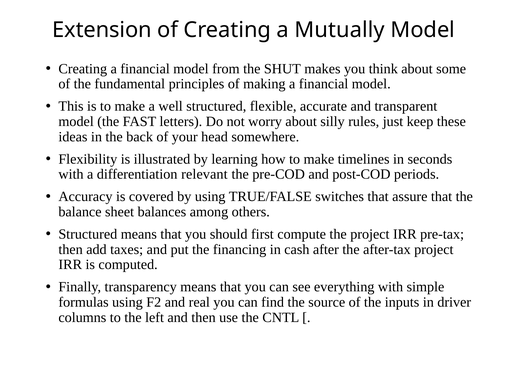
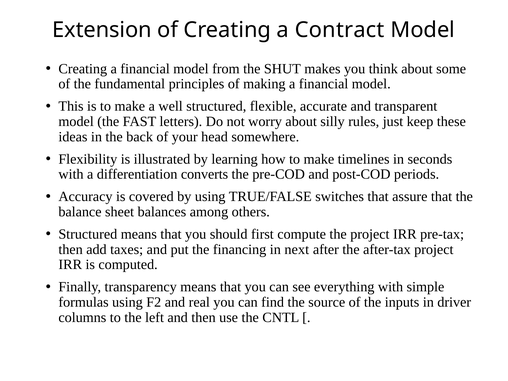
Mutually: Mutually -> Contract (340, 30)
relevant: relevant -> converts (205, 174)
cash: cash -> next (297, 249)
